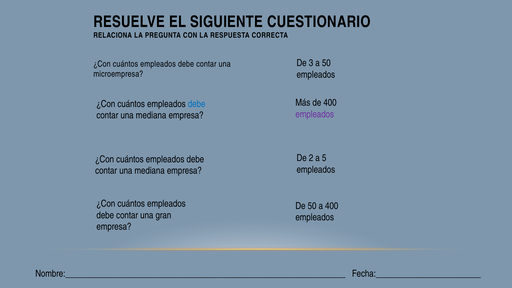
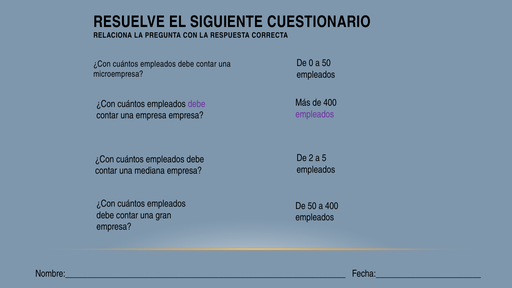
3: 3 -> 0 (311, 63)
debe colour: blue -> purple (197, 104)
mediana: mediana -> empresa (151, 115)
